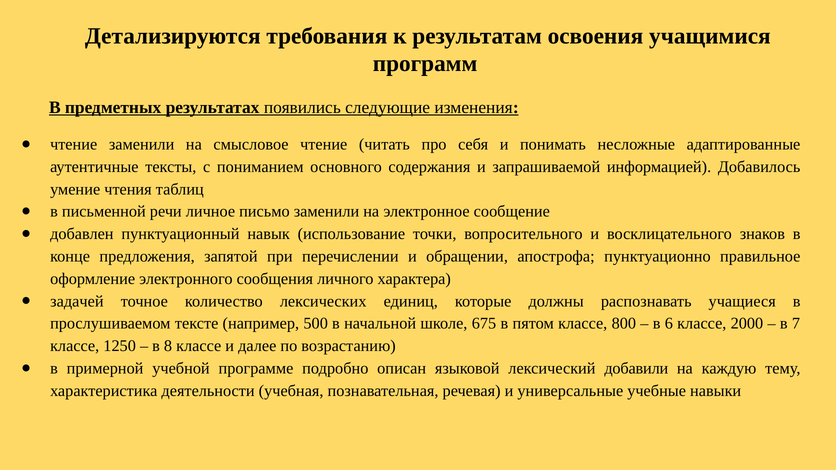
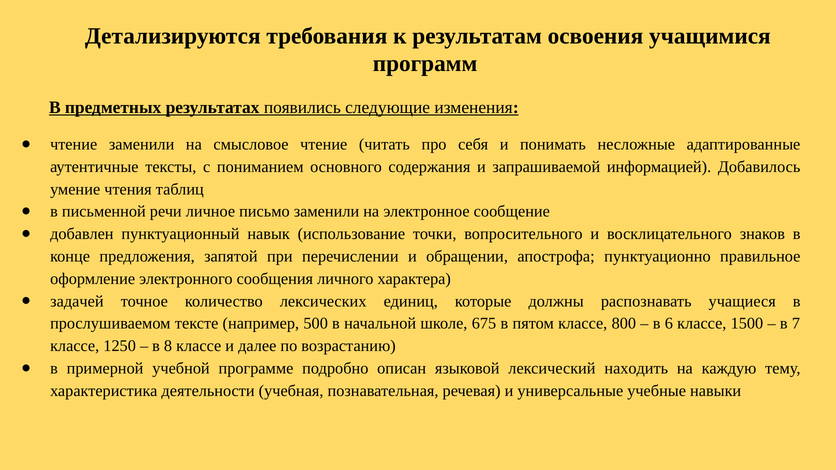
2000: 2000 -> 1500 (747, 324)
добавили: добавили -> находить (636, 369)
